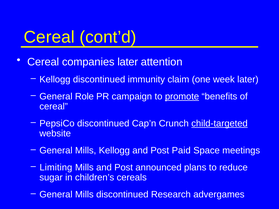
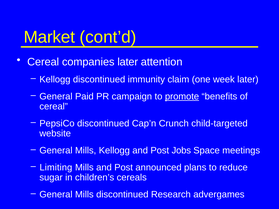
Cereal: Cereal -> Market (49, 37)
Role: Role -> Paid (84, 97)
child-targeted underline: present -> none (220, 124)
Paid: Paid -> Jobs (181, 151)
